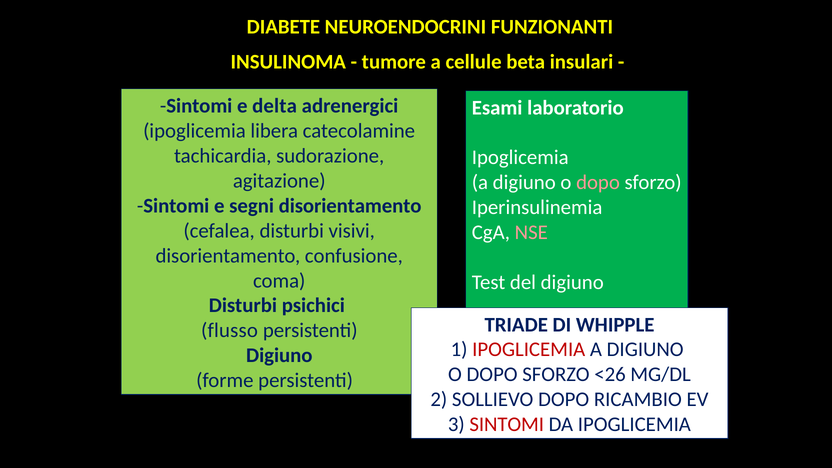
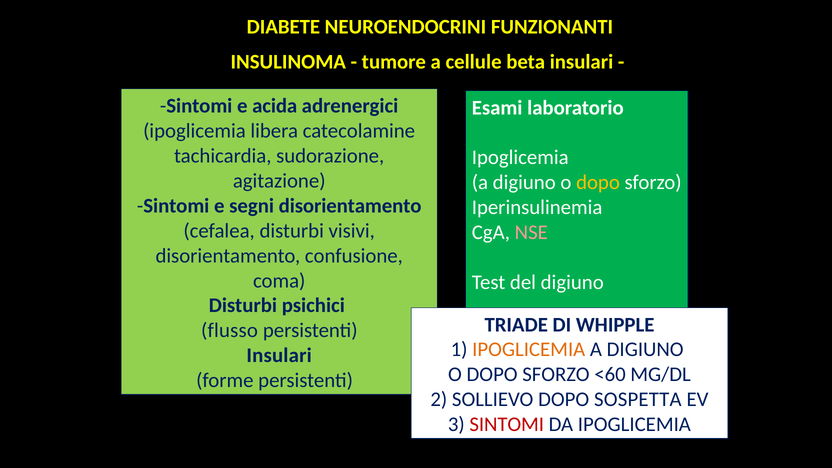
delta: delta -> acida (275, 106)
dopo colour: pink -> yellow (598, 183)
IPOGLICEMIA colour: red -> orange (529, 350)
Digiuno: Digiuno -> Insulari (279, 356)
<26: <26 -> <60 (610, 375)
RICAMBIO: RICAMBIO -> SOSPETTA (638, 400)
